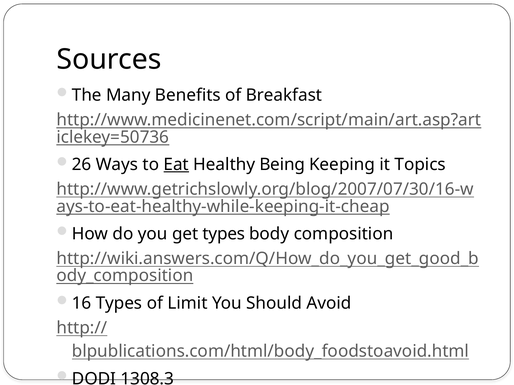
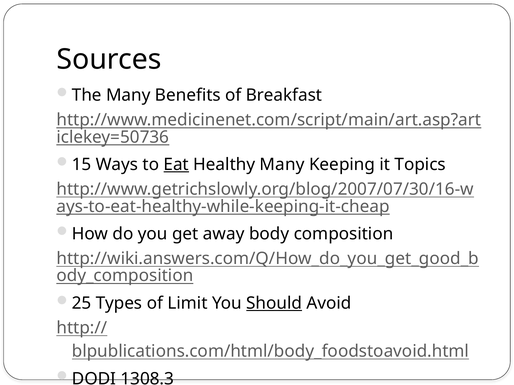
26: 26 -> 15 (82, 165)
Healthy Being: Being -> Many (282, 165)
get types: types -> away (224, 234)
16: 16 -> 25 (82, 304)
Should underline: none -> present (274, 304)
